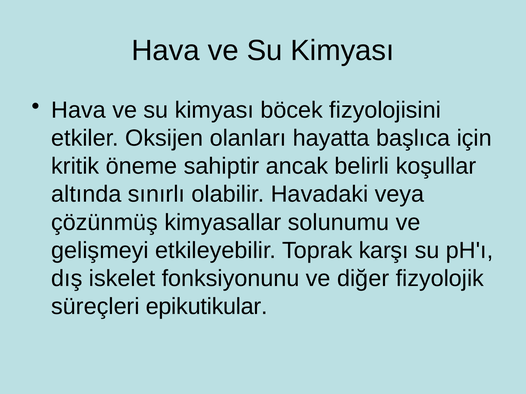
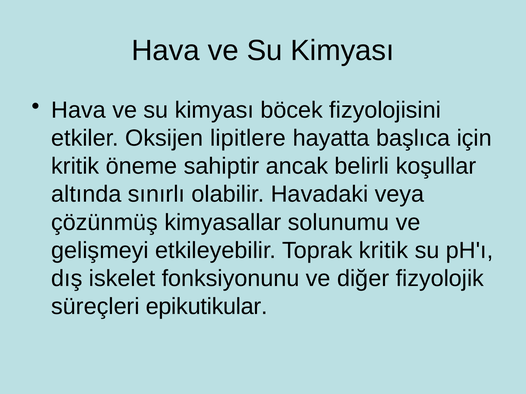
olanları: olanları -> lipitlere (248, 138)
Toprak karşı: karşı -> kritik (383, 251)
